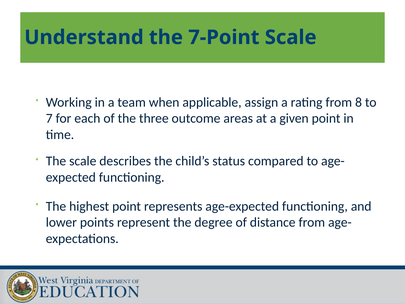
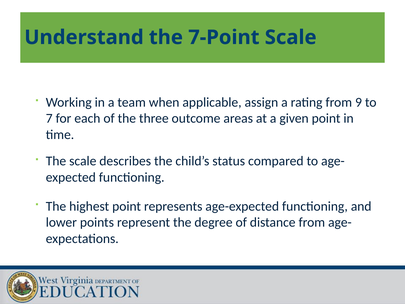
8: 8 -> 9 (359, 102)
